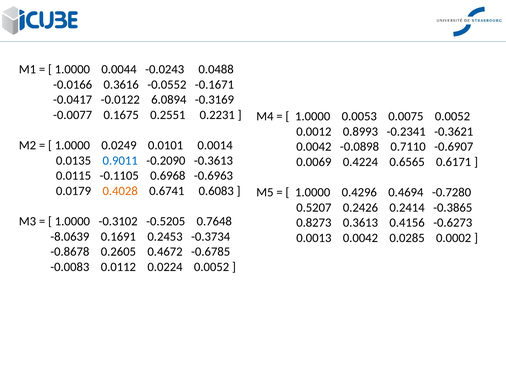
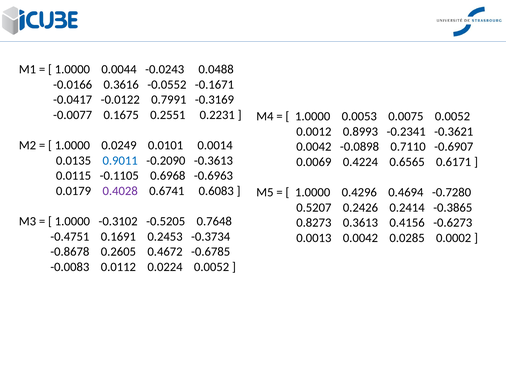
6.0894: 6.0894 -> 0.7991 (169, 100)
0.4028 colour: orange -> purple (120, 191)
-8.0639: -8.0639 -> -0.4751 (70, 236)
